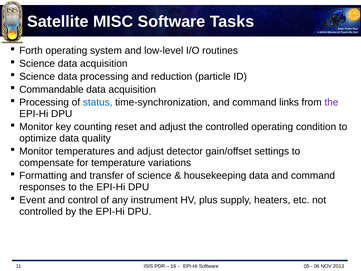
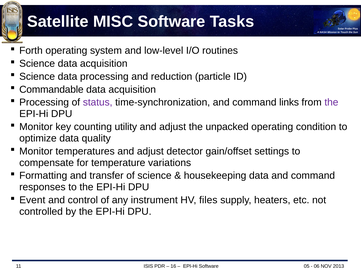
status colour: blue -> purple (98, 102)
reset: reset -> utility (126, 127)
the controlled: controlled -> unpacked (227, 127)
HV plus: plus -> files (208, 200)
